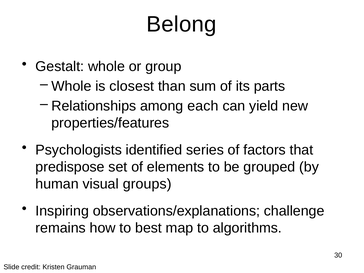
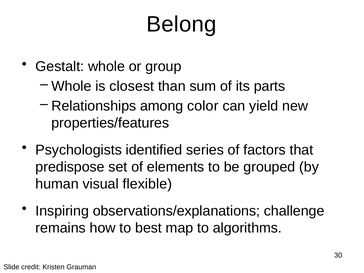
each: each -> color (203, 106)
groups: groups -> flexible (147, 184)
